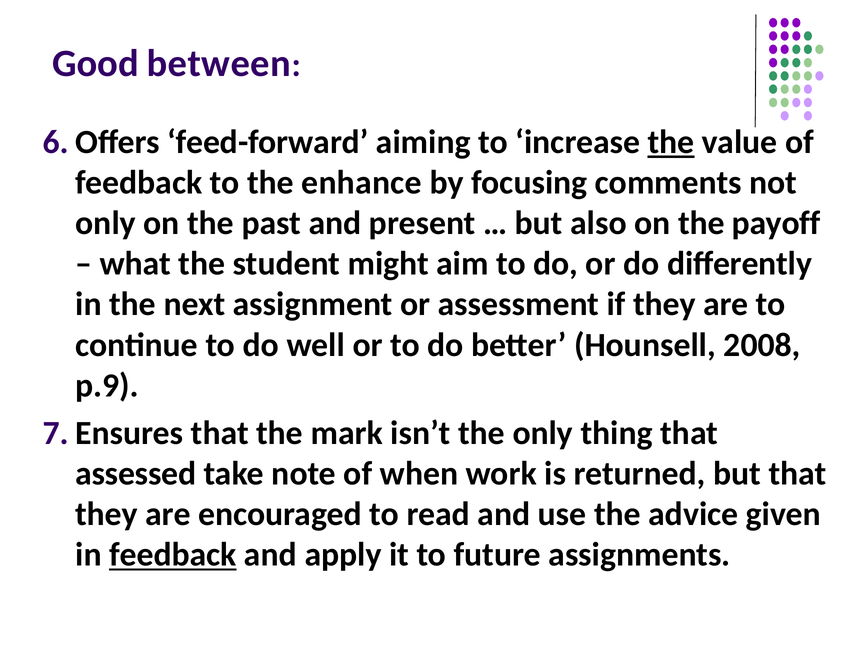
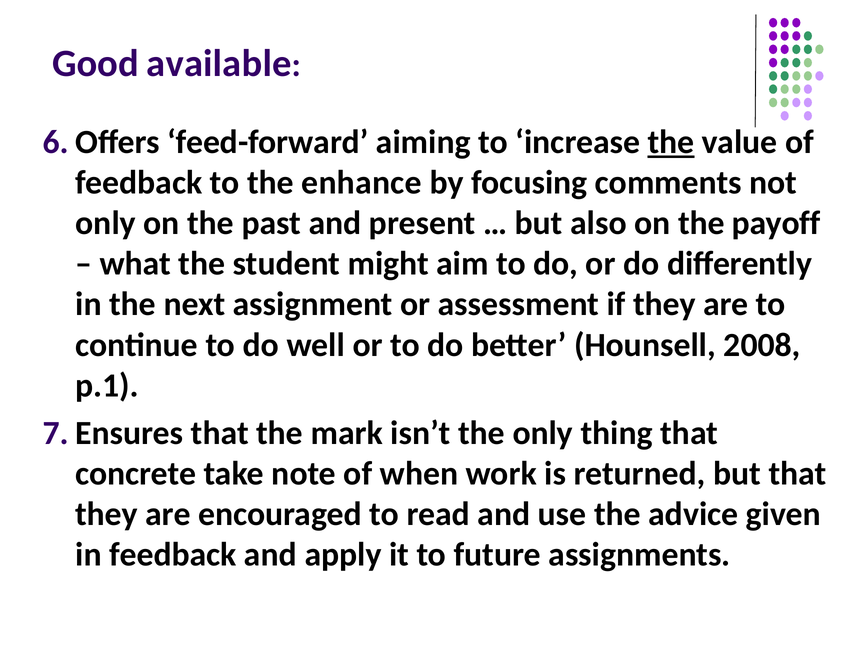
between: between -> available (219, 63)
p.9: p.9 -> p.1 (107, 385)
assessed: assessed -> concrete (136, 474)
feedback underline: present -> none (173, 555)
